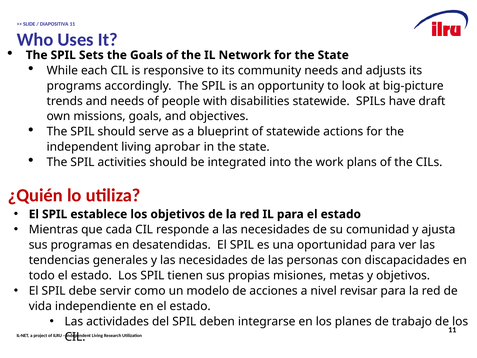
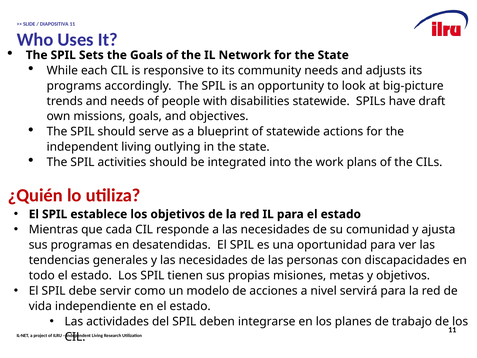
aprobar: aprobar -> outlying (177, 147)
revisar: revisar -> servirá (359, 291)
